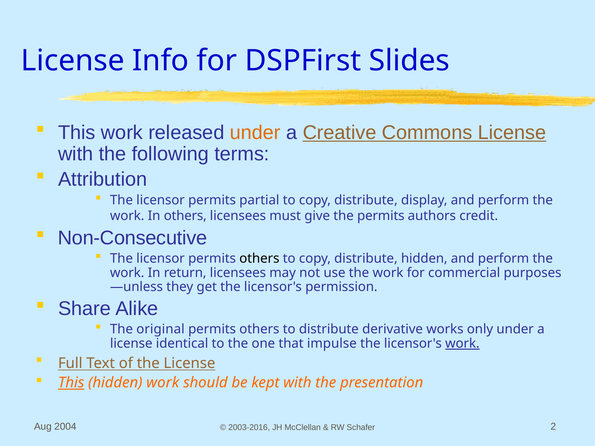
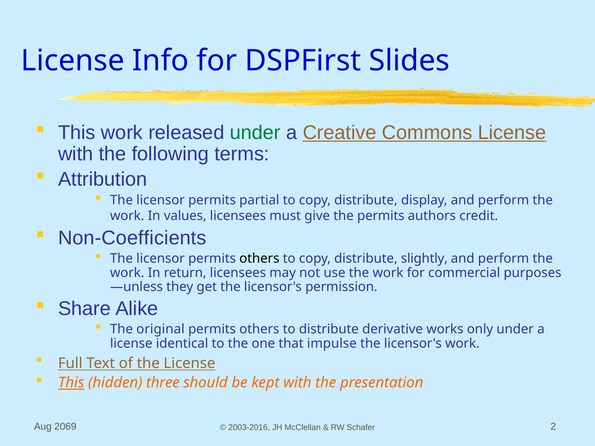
under colour: orange -> green (255, 133)
In others: others -> values (185, 216)
Non-Consecutive: Non-Consecutive -> Non-Coefficients (132, 238)
distribute hidden: hidden -> slightly (424, 259)
work underline: present -> none (462, 344)
hidden work: work -> three (163, 383)
2004: 2004 -> 2069 (65, 427)
